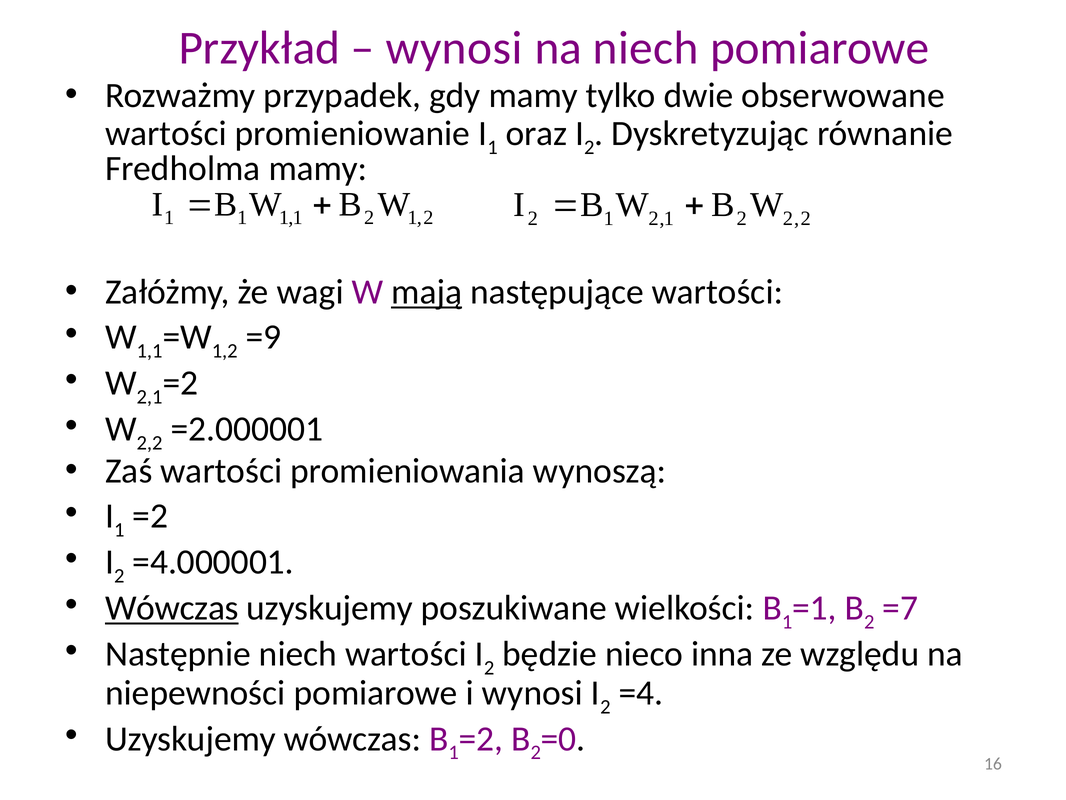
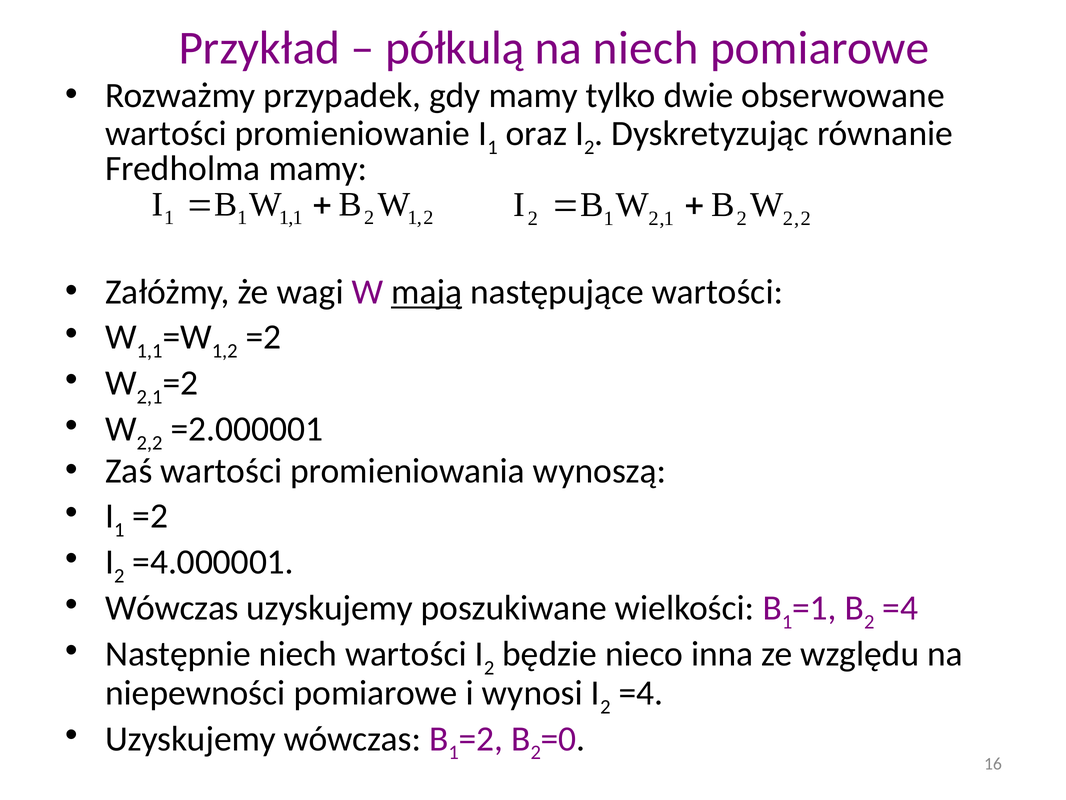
wynosi: wynosi -> półkulą (455, 48)
=9: =9 -> =2 (264, 337)
Wówczas underline: present -> none (172, 608)
=7: =7 -> =4 (900, 608)
